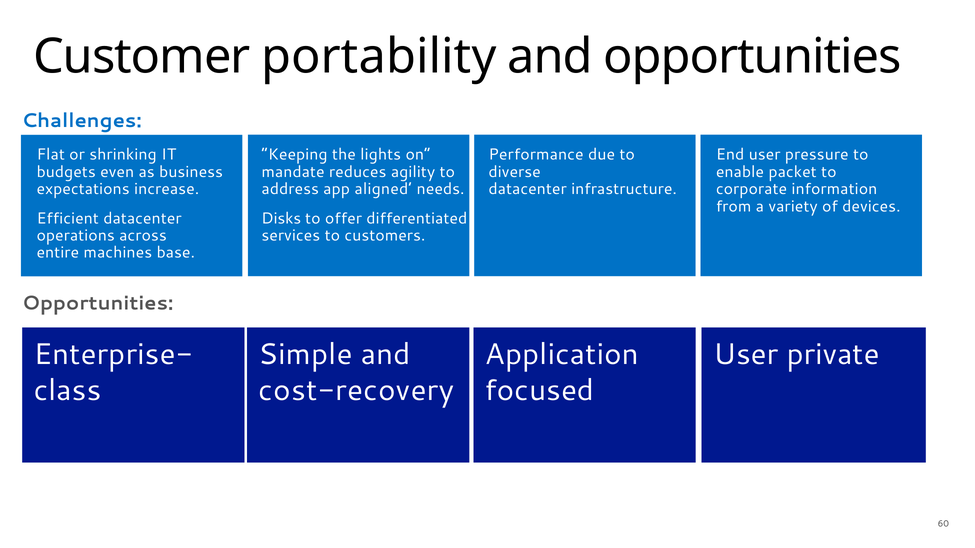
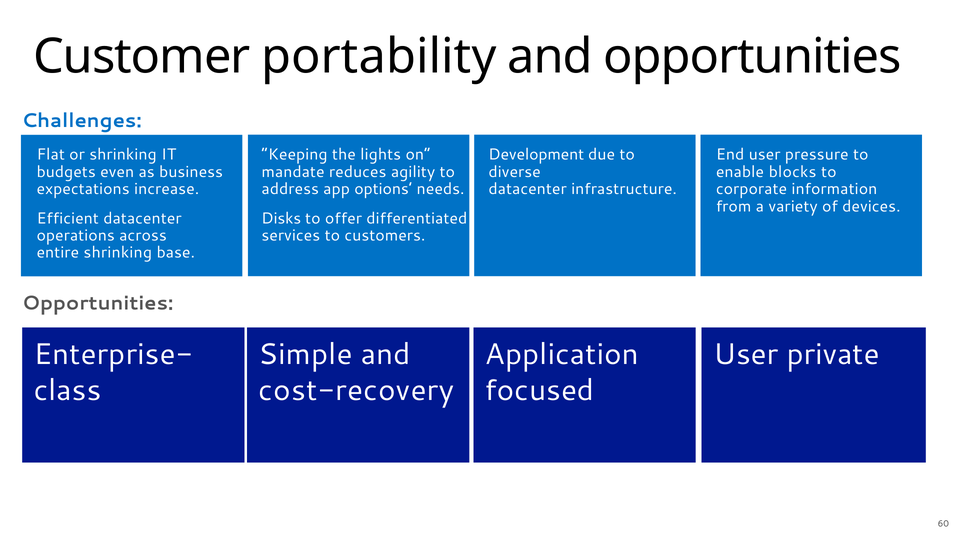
Performance: Performance -> Development (536, 155)
packet: packet -> blocks (793, 172)
aligned: aligned -> options (383, 189)
entire machines: machines -> shrinking (118, 253)
